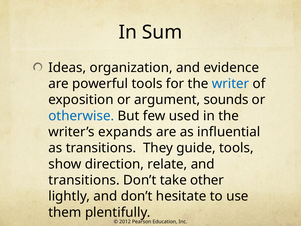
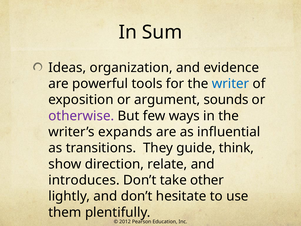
otherwise colour: blue -> purple (81, 116)
used: used -> ways (184, 116)
guide tools: tools -> think (236, 148)
transitions: transitions -> introduces (84, 180)
